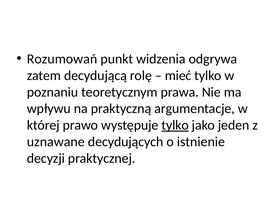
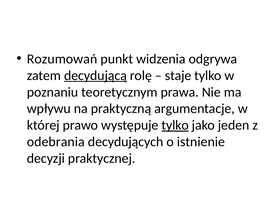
decydującą underline: none -> present (95, 75)
mieć: mieć -> staje (178, 75)
uznawane: uznawane -> odebrania (56, 142)
